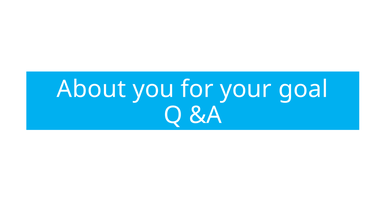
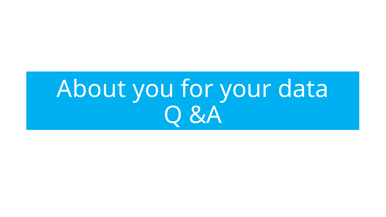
goal: goal -> data (303, 89)
